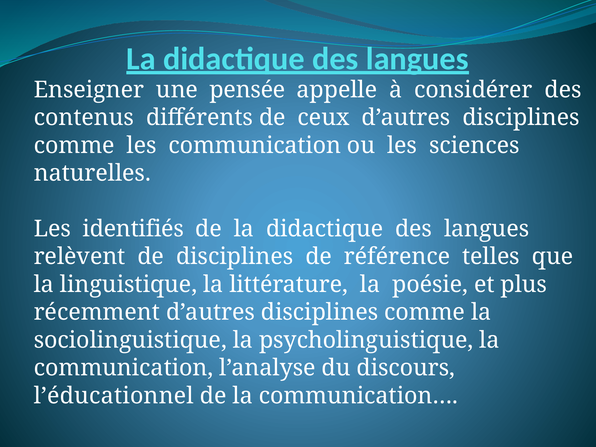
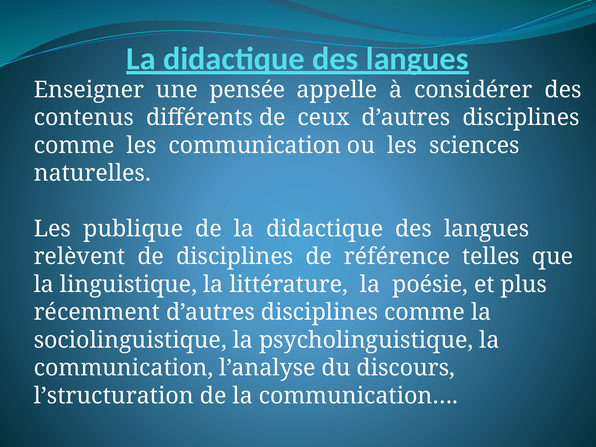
identifiés: identifiés -> publique (133, 229)
l’éducationnel: l’éducationnel -> l’structuration (114, 396)
